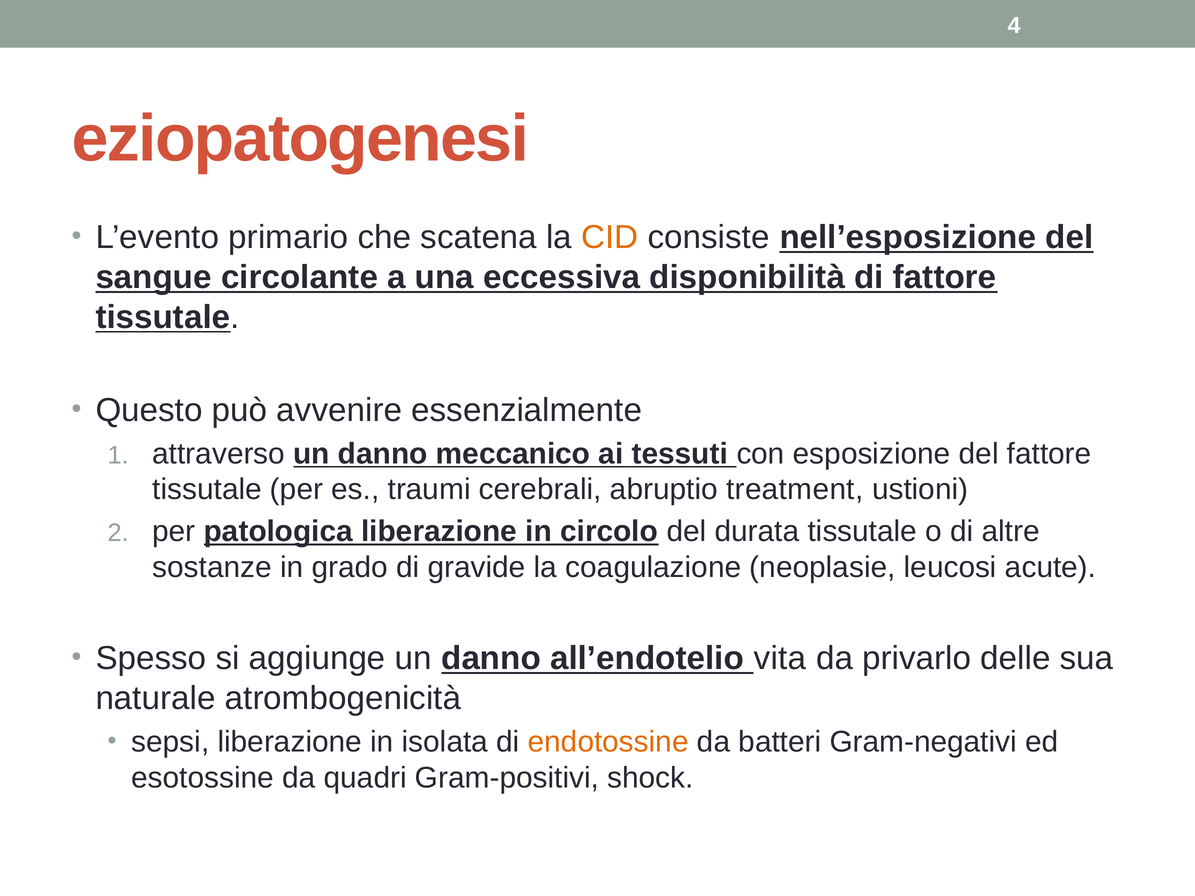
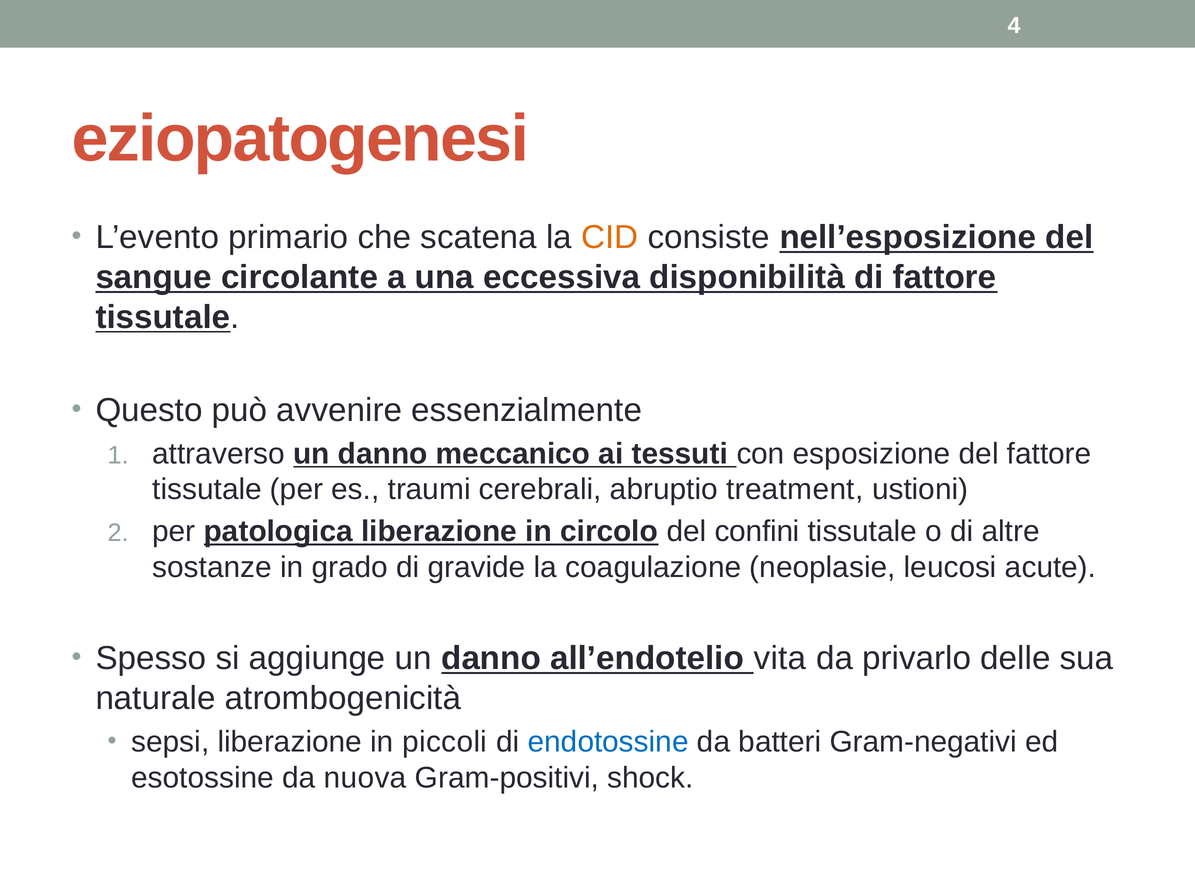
durata: durata -> confini (757, 532)
isolata: isolata -> piccoli (445, 742)
endotossine colour: orange -> blue (608, 742)
quadri: quadri -> nuova (365, 778)
